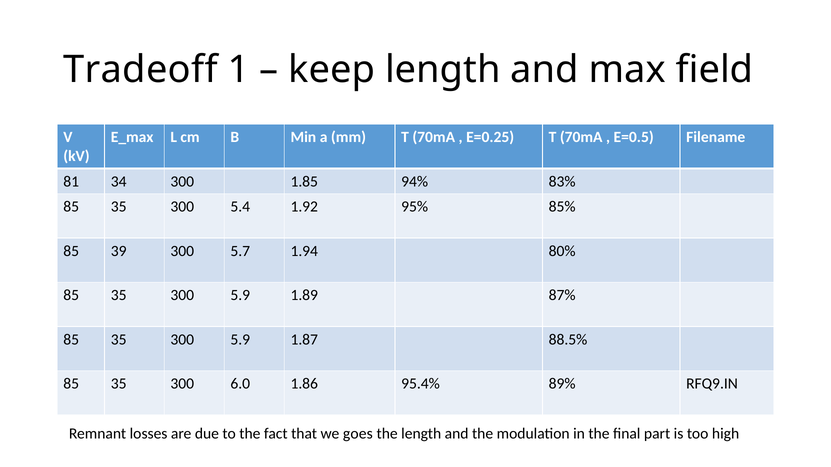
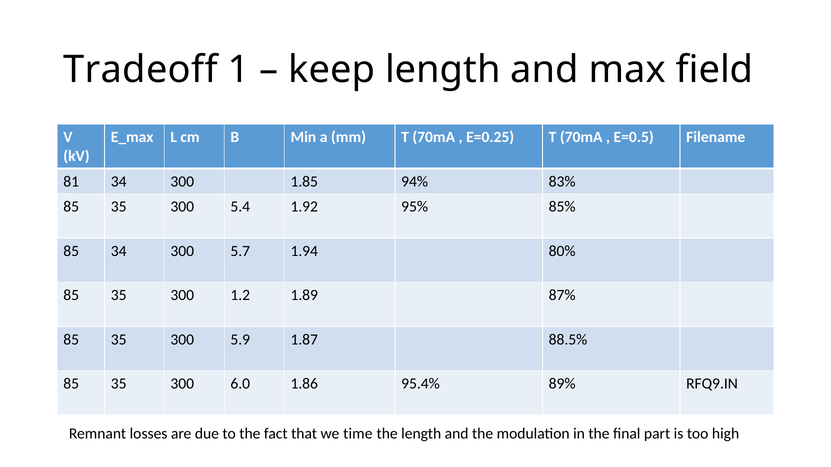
85 39: 39 -> 34 (119, 251)
5.9: 5.9 -> 1.2 (240, 295)
goes: goes -> time (358, 434)
